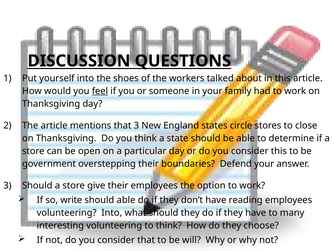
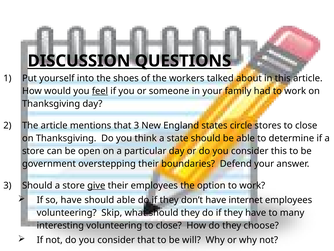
give underline: none -> present (96, 185)
so write: write -> have (71, 200)
reading: reading -> internet (246, 200)
volunteering Into: Into -> Skip (112, 212)
volunteering to think: think -> close (169, 225)
